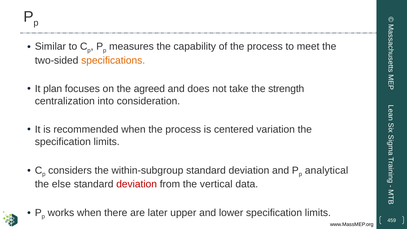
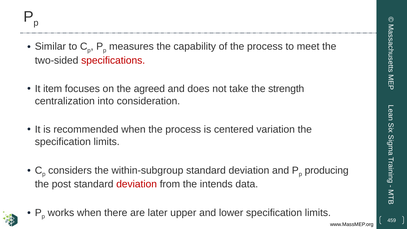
specifications colour: orange -> red (113, 60)
plan: plan -> item (53, 89)
analytical: analytical -> producing (327, 170)
else: else -> post (61, 184)
vertical: vertical -> intends (216, 184)
